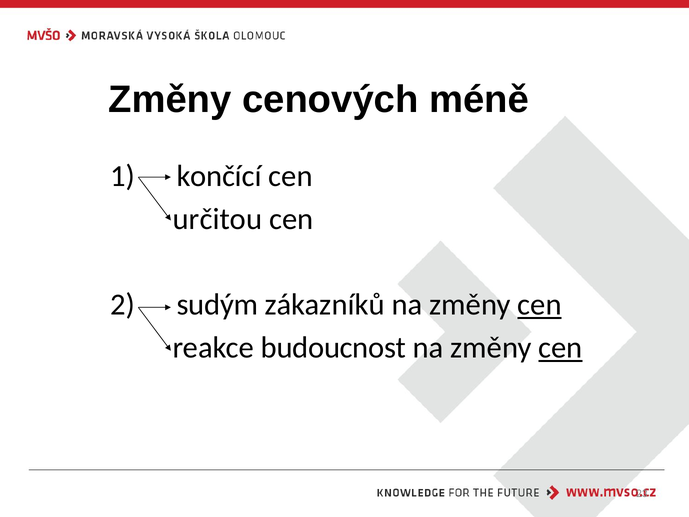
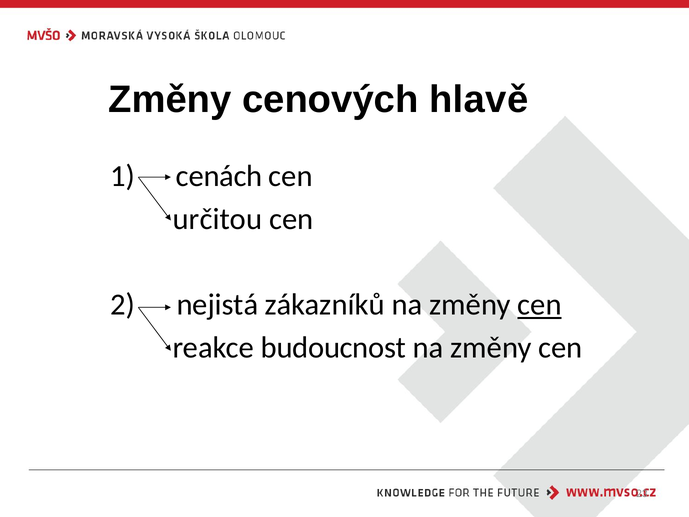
méně: méně -> hlavě (479, 100)
končící: končící -> cenách (219, 176)
sudým: sudým -> nejistá (217, 305)
cen underline: present -> none (560, 348)
